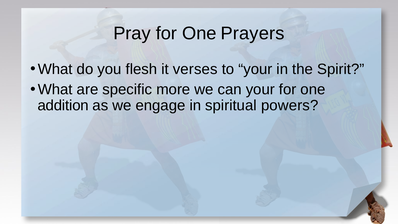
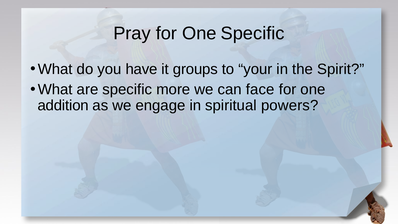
One Prayers: Prayers -> Specific (253, 33)
flesh: flesh -> have (141, 69)
verses: verses -> groups (195, 69)
can your: your -> face (260, 89)
